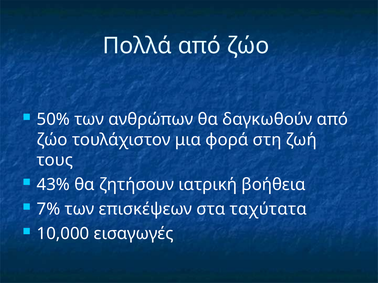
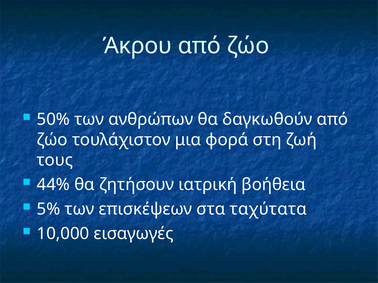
Πολλά: Πολλά -> Άκρου (137, 46)
43%: 43% -> 44% (53, 185)
7%: 7% -> 5% (49, 209)
